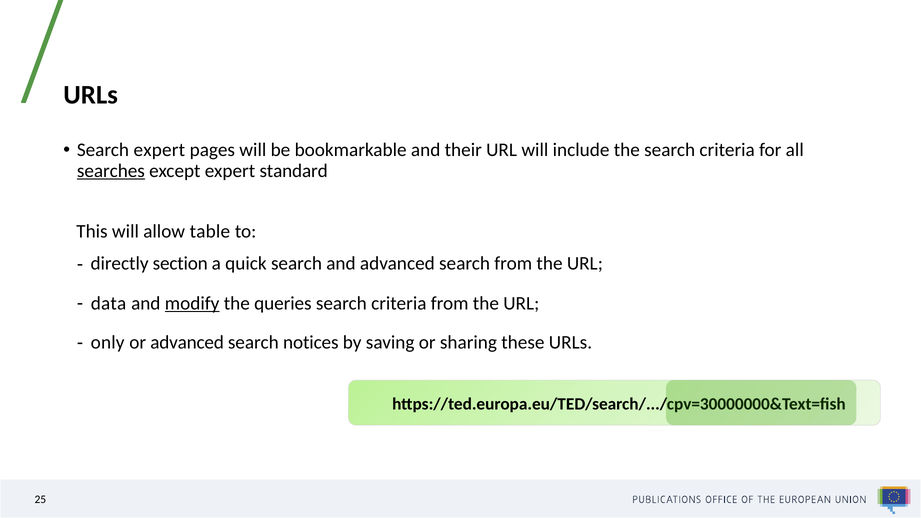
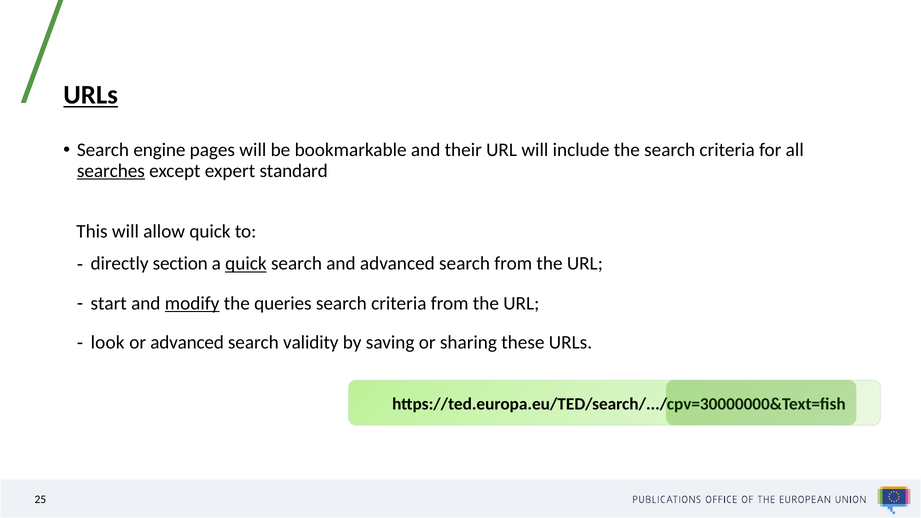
URLs underline: none -> present (91, 95)
Search expert: expert -> engine (159, 150)
allow table: table -> quick (210, 231)
quick underline: none -> present (246, 264)
data: data -> start (109, 303)
only: only -> look (108, 343)
notices: notices -> validity (311, 343)
